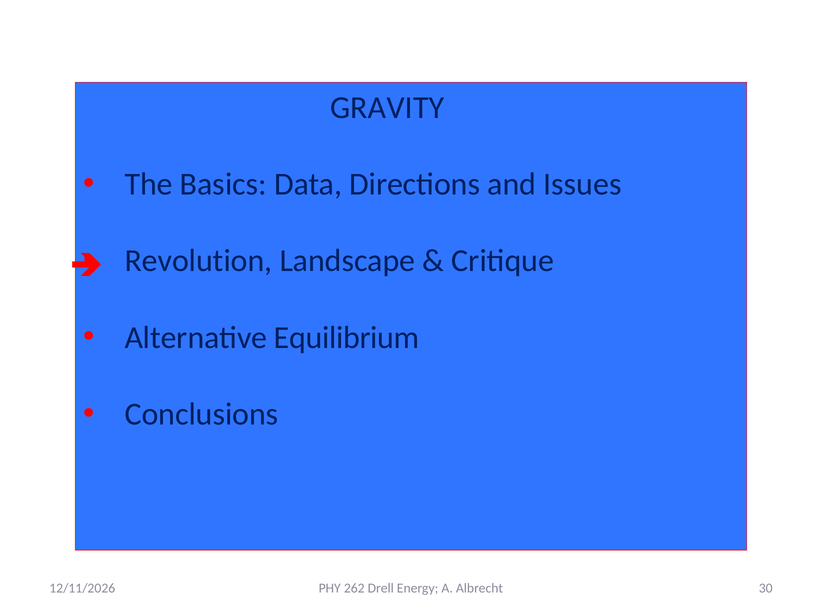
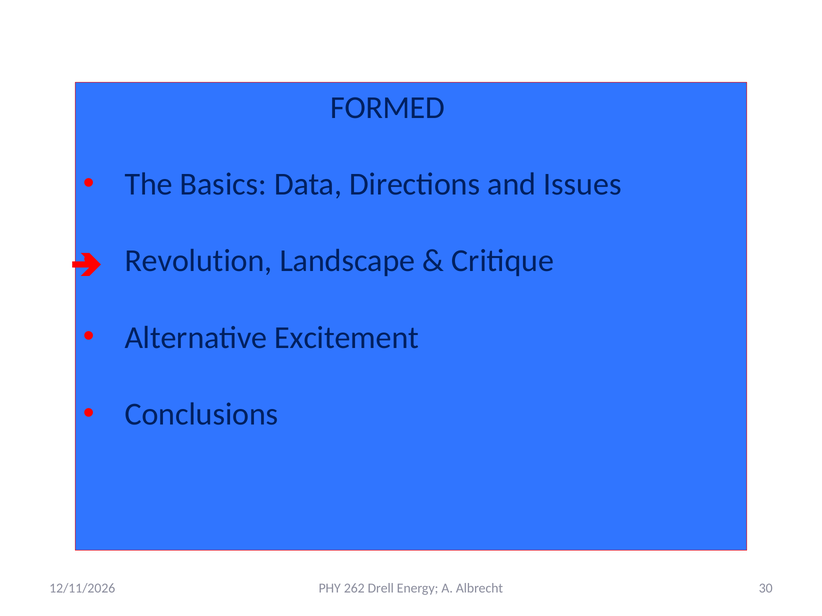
GRAVITY: GRAVITY -> FORMED (387, 108)
Equilibrium: Equilibrium -> Excitement (347, 338)
